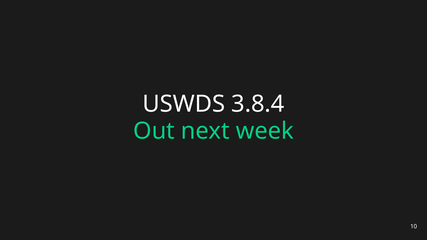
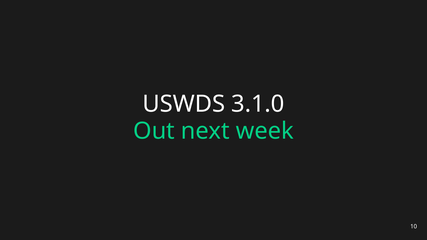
3.8.4: 3.8.4 -> 3.1.0 (258, 104)
